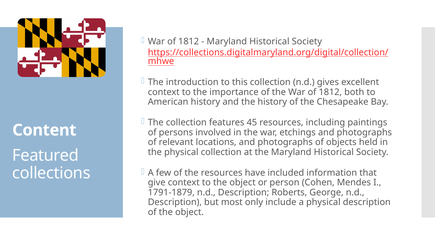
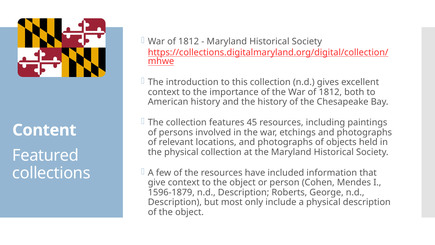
1791-1879: 1791-1879 -> 1596-1879 (171, 192)
